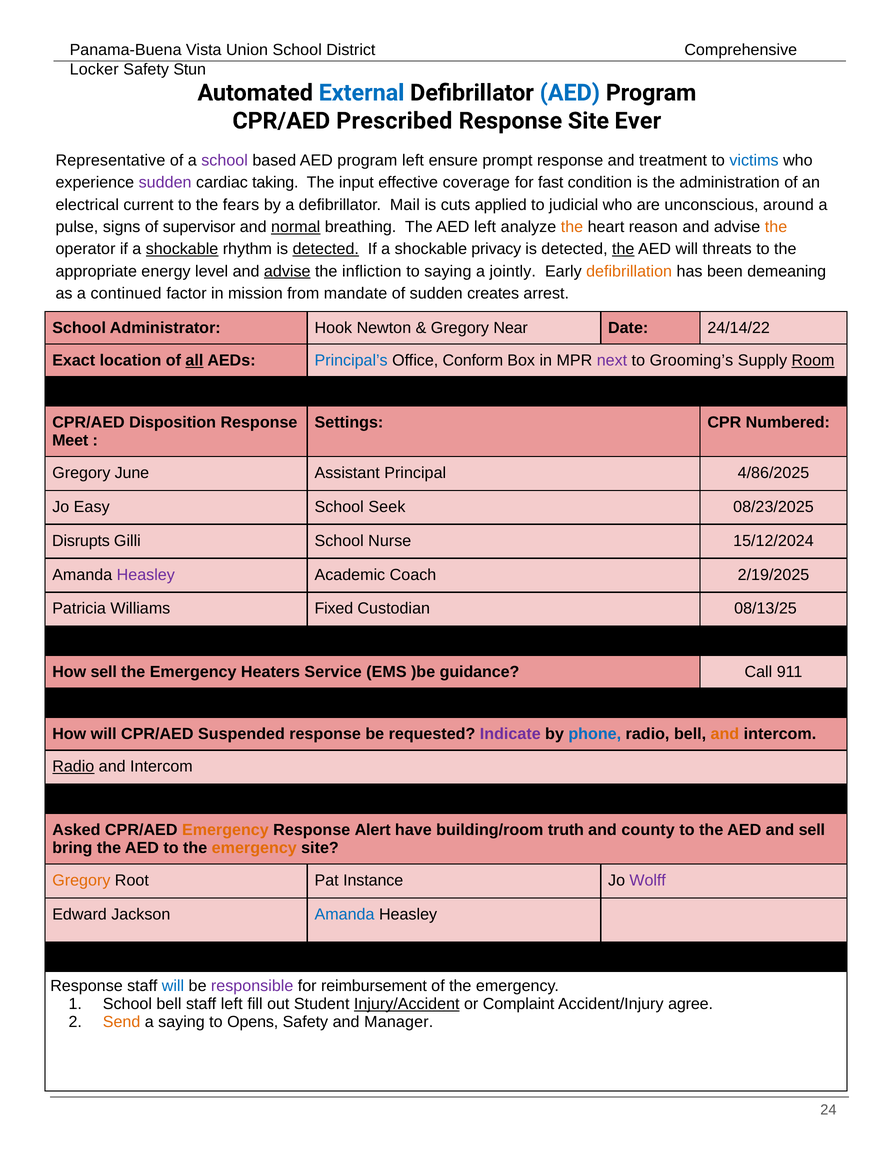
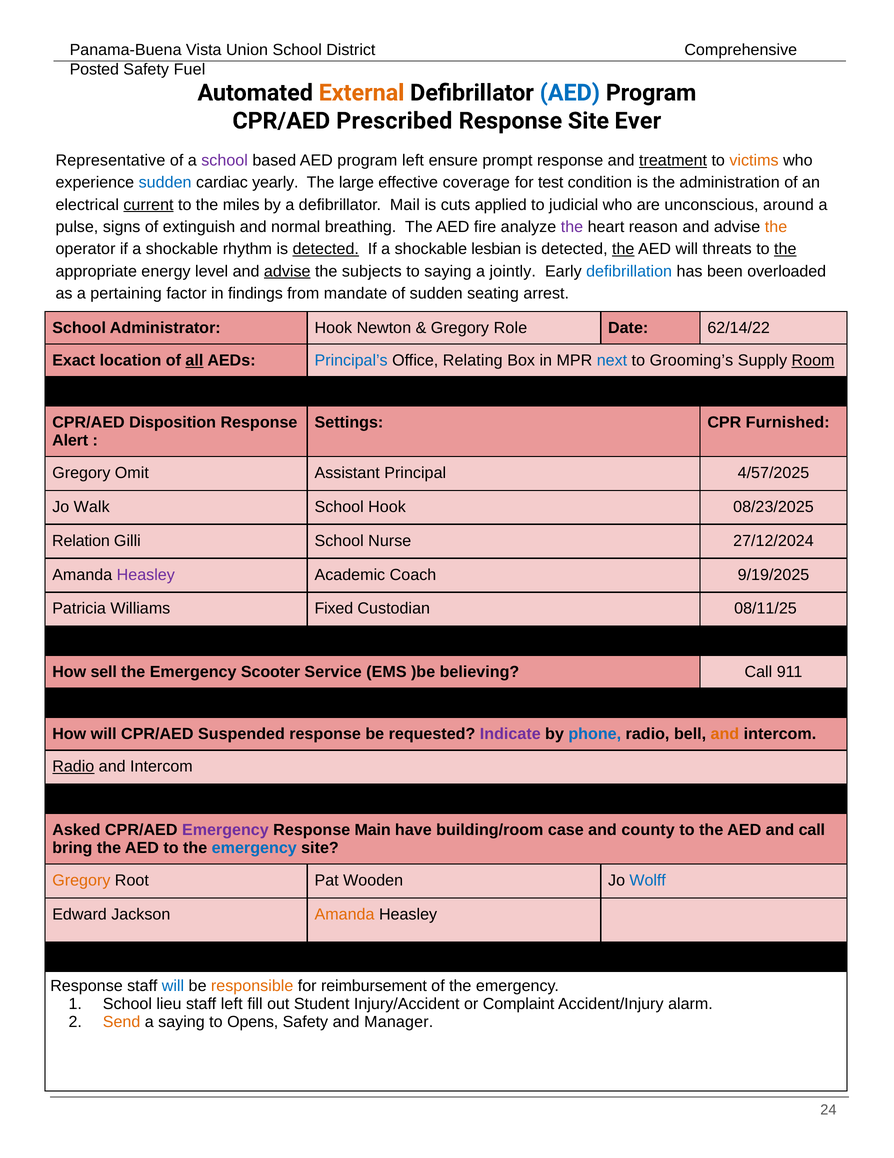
Locker: Locker -> Posted (94, 69)
Stun: Stun -> Fuel (190, 69)
External colour: blue -> orange (362, 93)
treatment underline: none -> present (673, 160)
victims colour: blue -> orange (754, 160)
sudden colour: purple -> blue (165, 182)
taking: taking -> yearly (275, 182)
input: input -> large (356, 182)
fast: fast -> test (551, 182)
current underline: none -> present (148, 205)
fears: fears -> miles (241, 205)
supervisor: supervisor -> extinguish (199, 227)
normal underline: present -> none (296, 227)
AED left: left -> fire (485, 227)
the colour: orange -> purple (572, 227)
shockable underline: present -> none (182, 249)
privacy: privacy -> lesbian (496, 249)
the underline: none -> present (785, 249)
infliction: infliction -> subjects (372, 271)
defibrillation colour: orange -> blue (629, 271)
demeaning: demeaning -> overloaded (787, 271)
continued: continued -> pertaining (126, 293)
mission: mission -> findings (255, 293)
creates: creates -> seating (493, 293)
Near: Near -> Role (510, 328)
24/14/22: 24/14/22 -> 62/14/22 (739, 328)
Conform: Conform -> Relating (473, 360)
next colour: purple -> blue (612, 360)
Numbered: Numbered -> Furnished (788, 422)
Meet: Meet -> Alert (70, 440)
June: June -> Omit (132, 473)
4/86/2025: 4/86/2025 -> 4/57/2025 (773, 473)
Easy: Easy -> Walk (92, 507)
School Seek: Seek -> Hook (387, 507)
Disrupts: Disrupts -> Relation (81, 540)
15/12/2024: 15/12/2024 -> 27/12/2024 (773, 540)
2/19/2025: 2/19/2025 -> 9/19/2025 (773, 574)
08/13/25: 08/13/25 -> 08/11/25 (765, 608)
Heaters: Heaters -> Scooter (271, 671)
guidance: guidance -> believing (479, 671)
Emergency colour: orange -> purple (225, 829)
Alert: Alert -> Main (373, 829)
truth: truth -> case (566, 829)
and sell: sell -> call (812, 829)
emergency colour: orange -> blue (254, 847)
Instance: Instance -> Wooden (373, 880)
Wolff colour: purple -> blue (648, 880)
Amanda colour: blue -> orange (345, 914)
responsible colour: purple -> orange (252, 985)
School bell: bell -> lieu (169, 1003)
Injury/Accident underline: present -> none (407, 1003)
agree: agree -> alarm (690, 1003)
